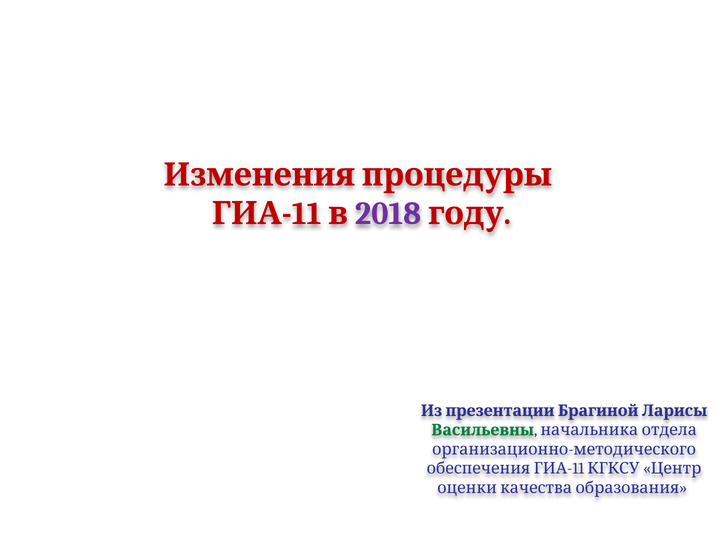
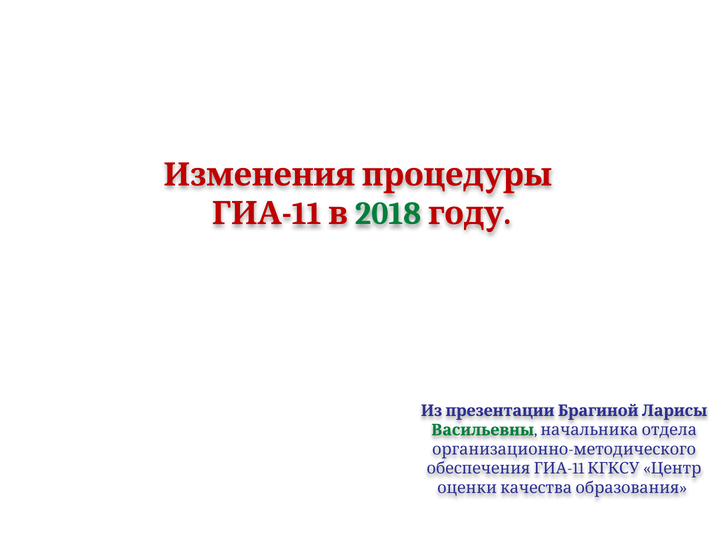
2018 colour: purple -> green (388, 213)
